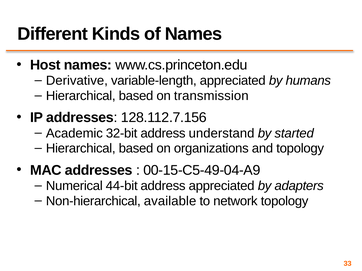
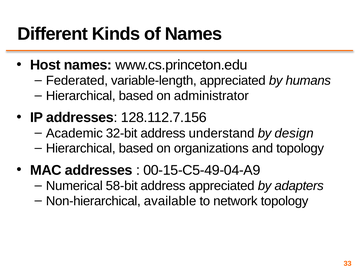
Derivative: Derivative -> Federated (77, 81)
transmission: transmission -> administrator (211, 96)
started: started -> design (294, 134)
44-bit: 44-bit -> 58-bit (122, 186)
